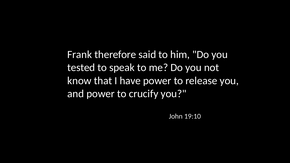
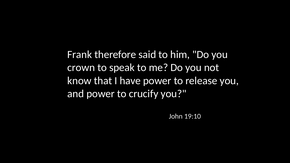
tested: tested -> crown (81, 68)
